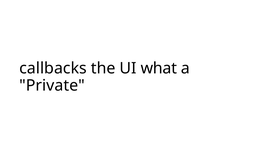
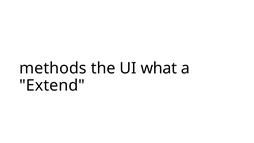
callbacks: callbacks -> methods (53, 68)
Private: Private -> Extend (52, 85)
